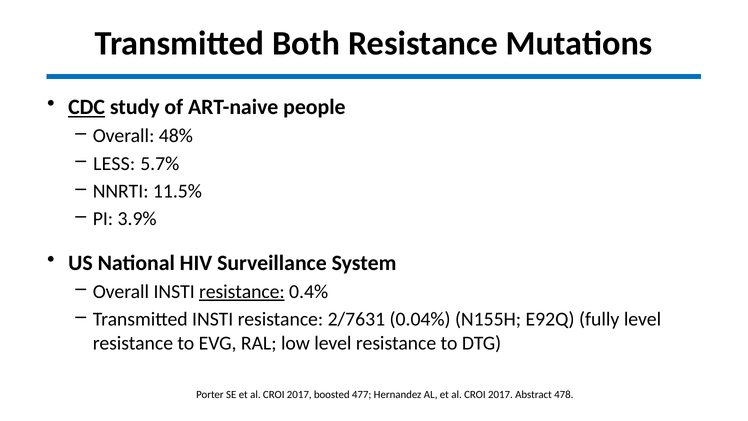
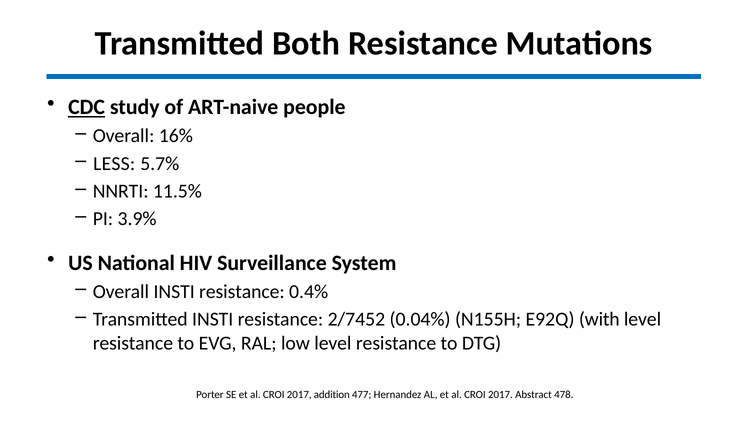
48%: 48% -> 16% (176, 136)
resistance underline: present -> none (242, 292)
2/7631: 2/7631 -> 2/7452 (356, 319)
fully: fully -> with (599, 319)
boosted: boosted -> addition (332, 394)
